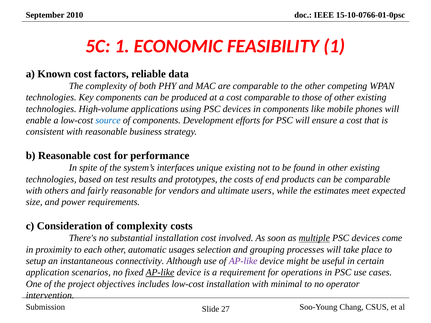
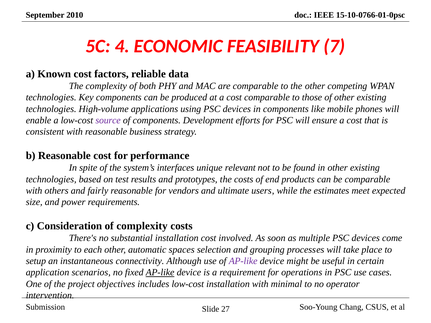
5C 1: 1 -> 4 (122, 46)
FEASIBILITY 1: 1 -> 7 (334, 46)
source colour: blue -> purple (108, 120)
unique existing: existing -> relevant (240, 168)
multiple underline: present -> none (314, 238)
usages: usages -> spaces (182, 250)
